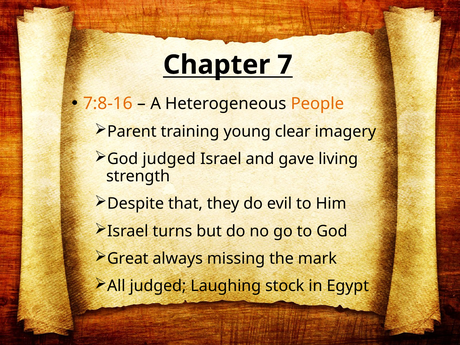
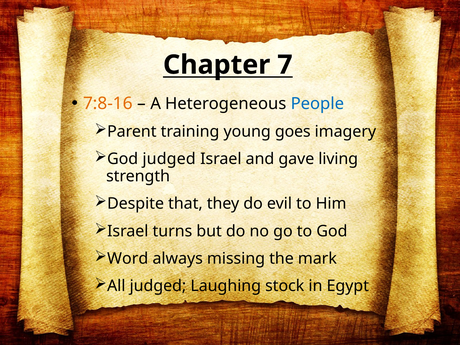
People colour: orange -> blue (317, 104)
clear: clear -> goes (293, 132)
Great: Great -> Word (128, 259)
